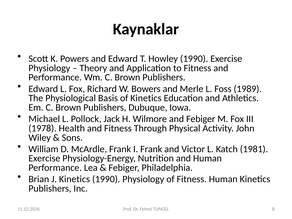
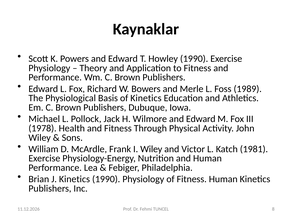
Wilmore and Febiger: Febiger -> Edward (201, 119)
I Frank: Frank -> Wiley (151, 149)
